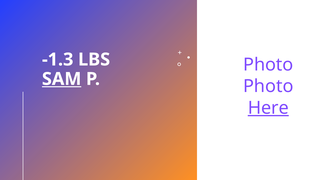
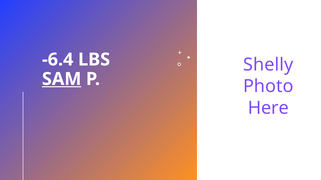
-1.3: -1.3 -> -6.4 (58, 60)
Photo: Photo -> Shelly (268, 65)
Here underline: present -> none (268, 108)
